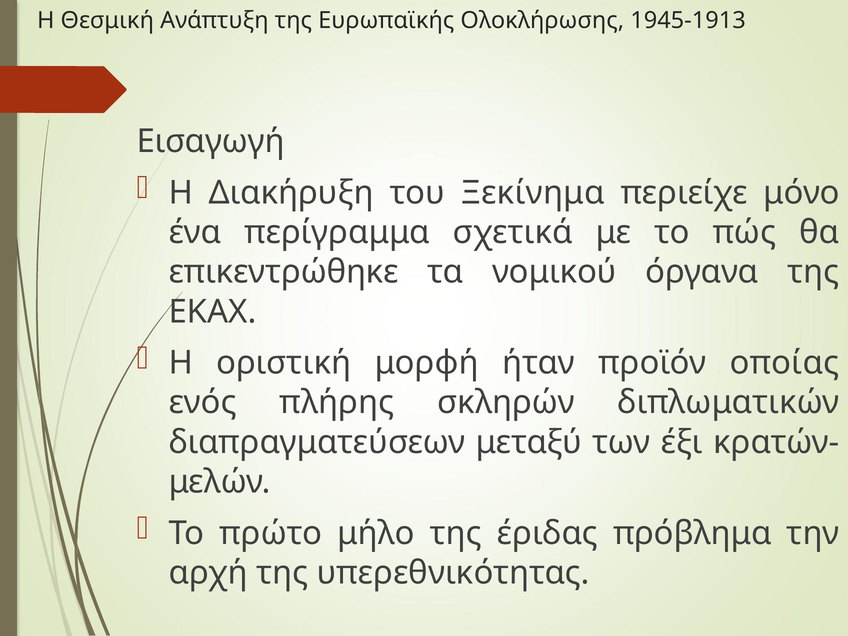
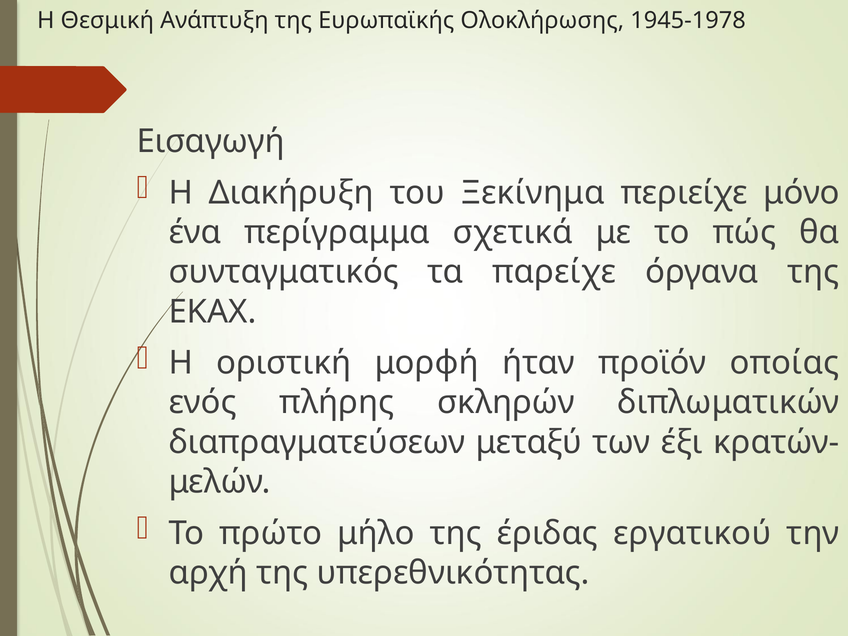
1945-1913: 1945-1913 -> 1945-1978 (688, 20)
επικεντρώθηκε: επικεντρώθηκε -> συνταγματικός (284, 272)
νομικού: νομικού -> παρείχε (554, 272)
πρόβλημα: πρόβλημα -> εργατικού (692, 533)
